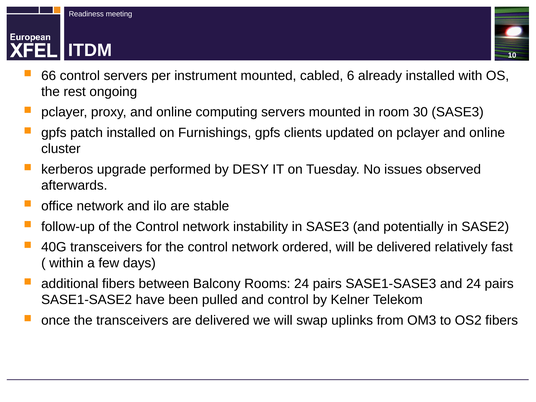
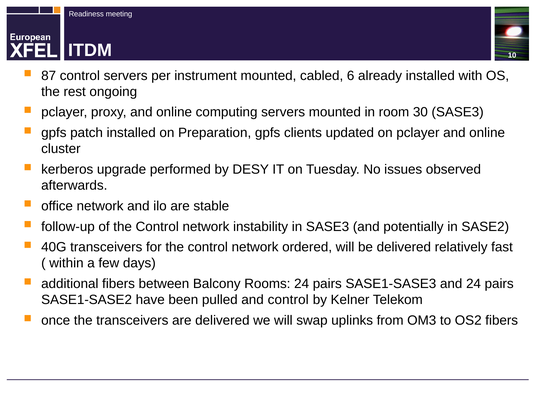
66: 66 -> 87 (49, 76)
Furnishings: Furnishings -> Preparation (215, 133)
